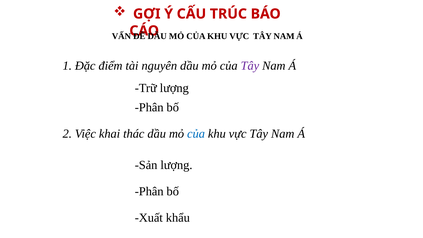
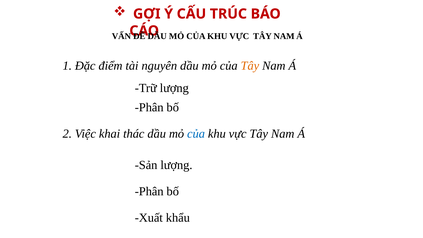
Tây colour: purple -> orange (250, 66)
